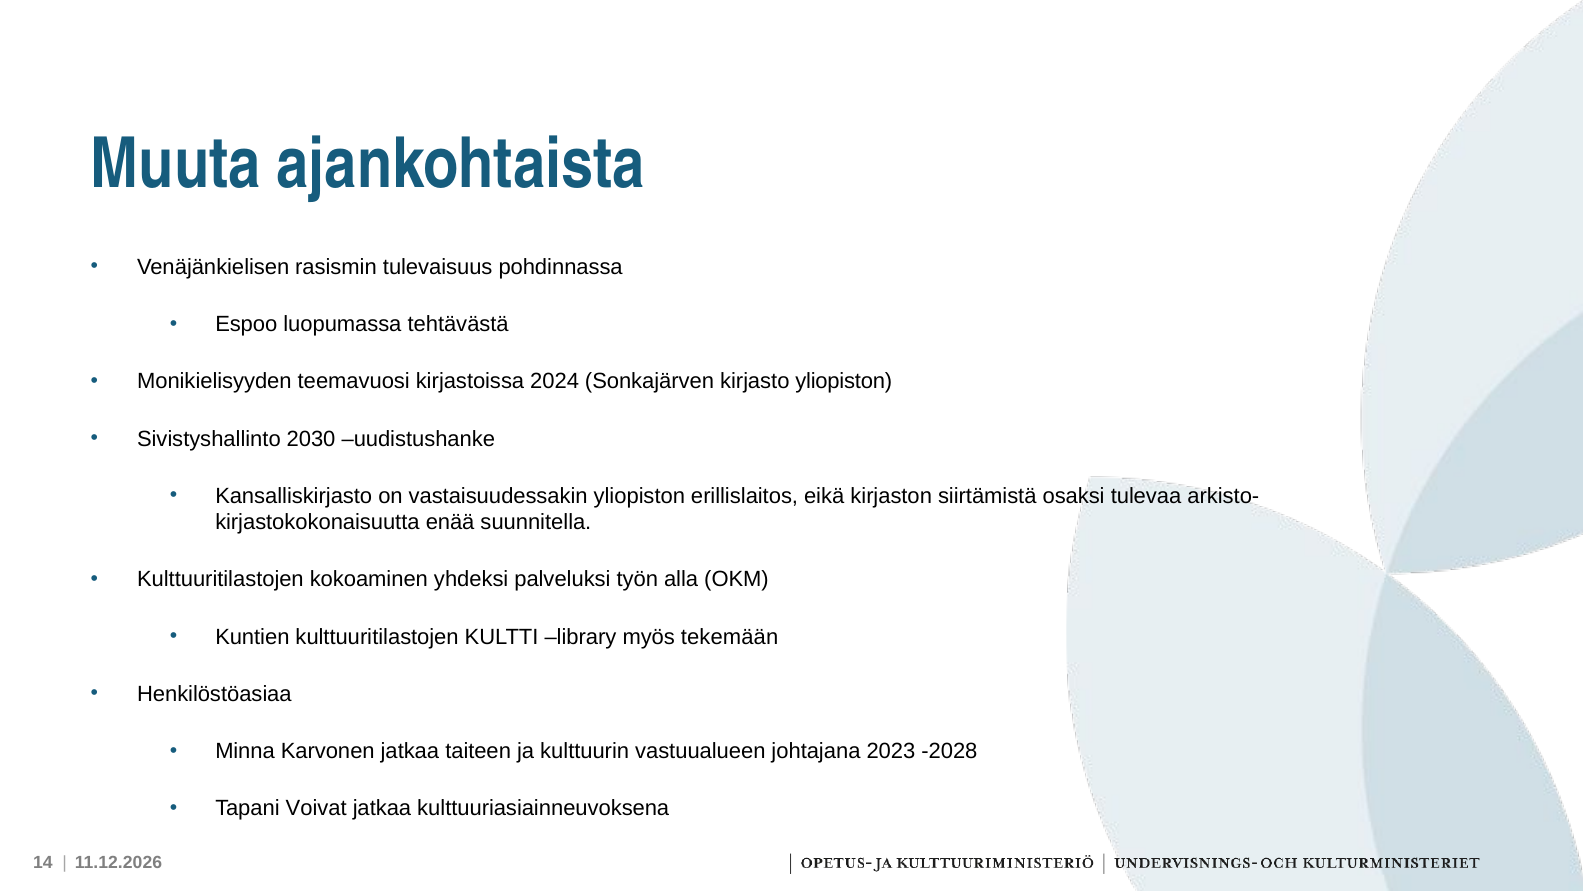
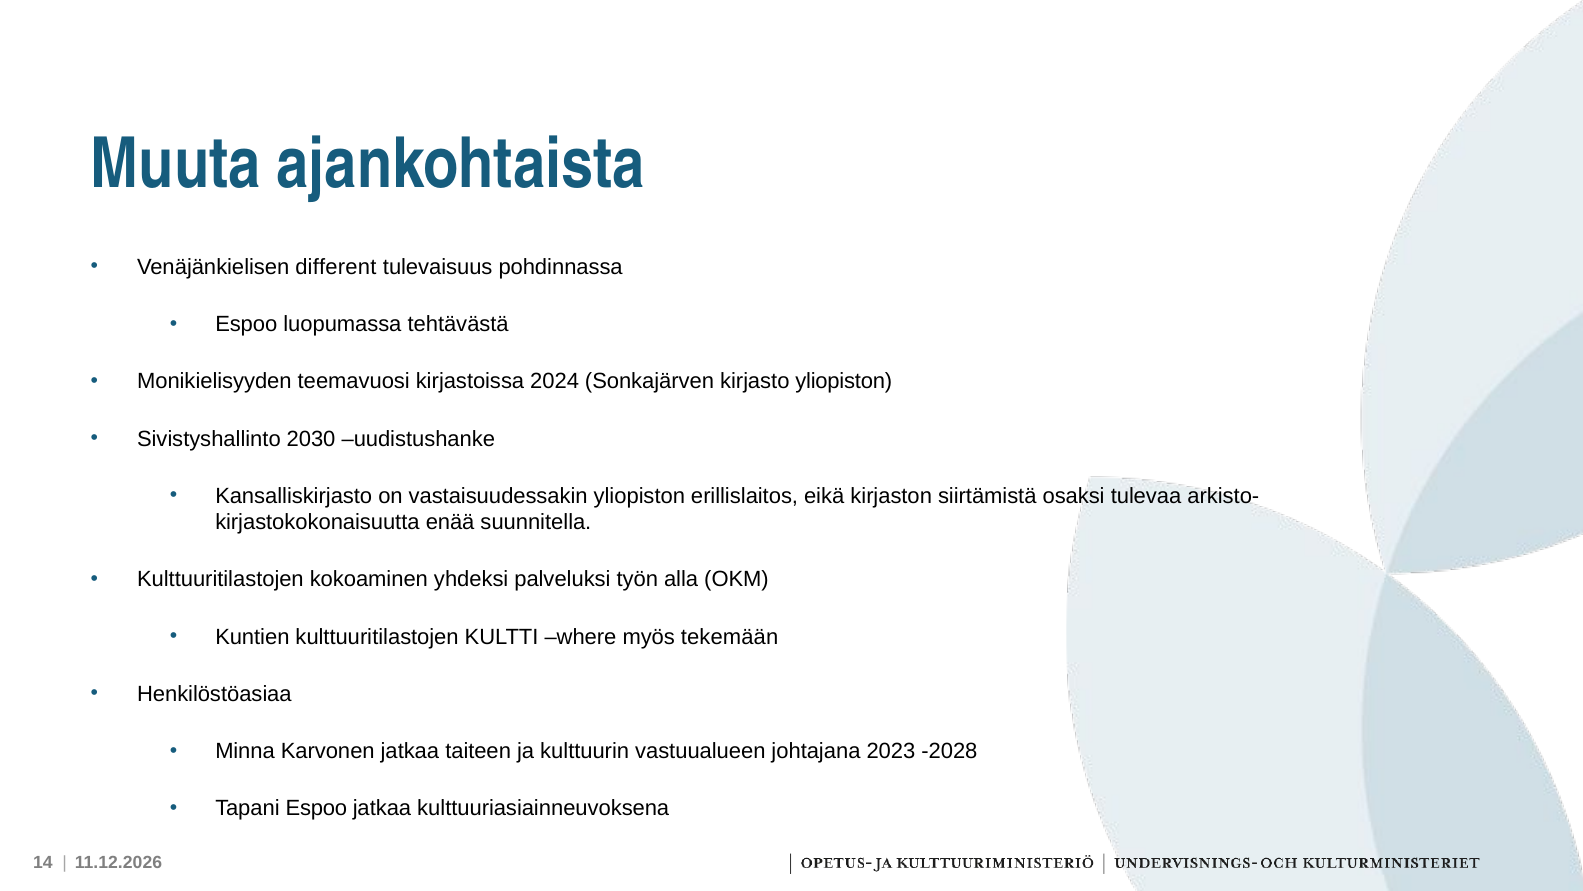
rasismin: rasismin -> different (336, 267)
library: library -> where (580, 637)
Tapani Voivat: Voivat -> Espoo (316, 808)
